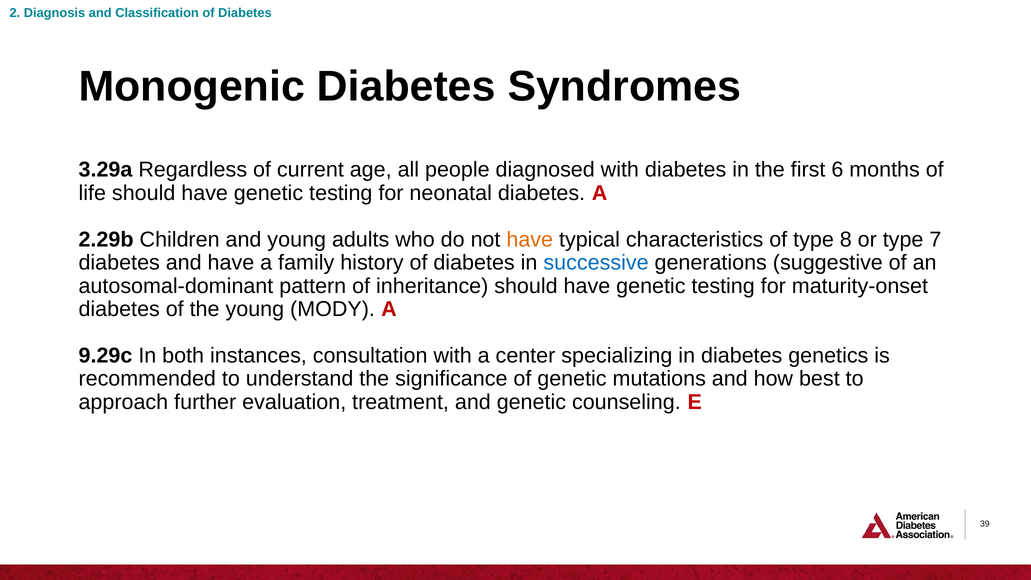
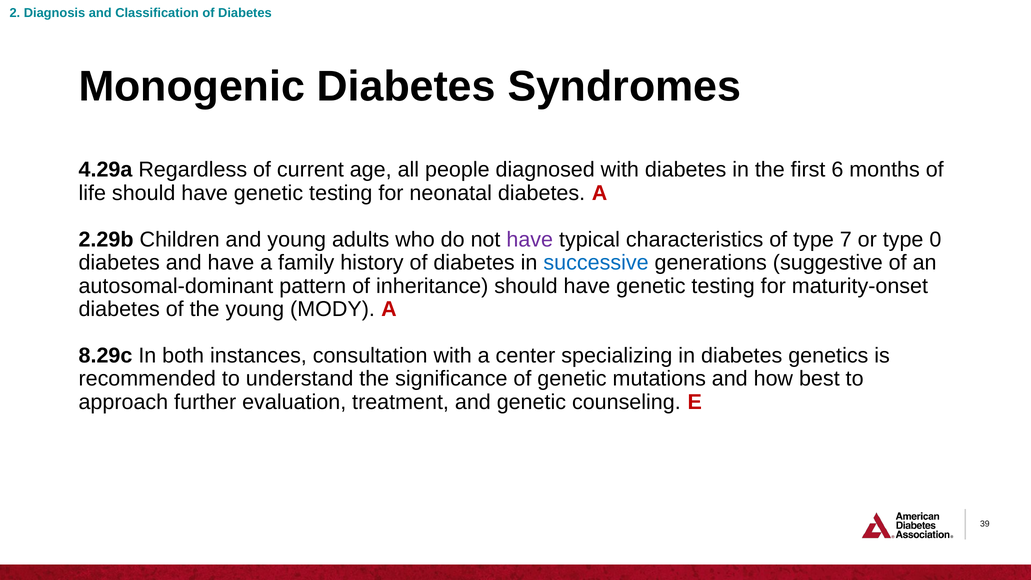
3.29a: 3.29a -> 4.29a (105, 170)
have colour: orange -> purple (530, 239)
8: 8 -> 7 (846, 239)
7: 7 -> 0 (935, 239)
9.29c: 9.29c -> 8.29c (105, 356)
